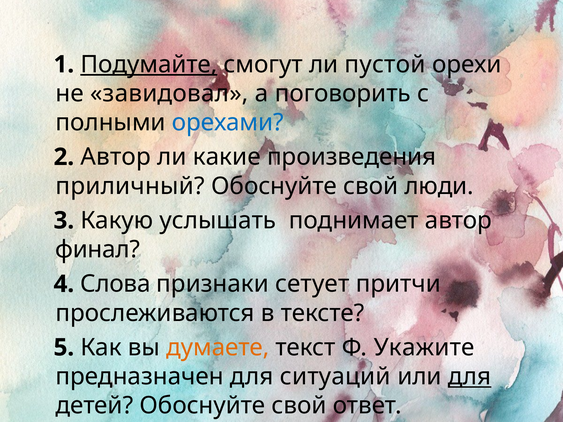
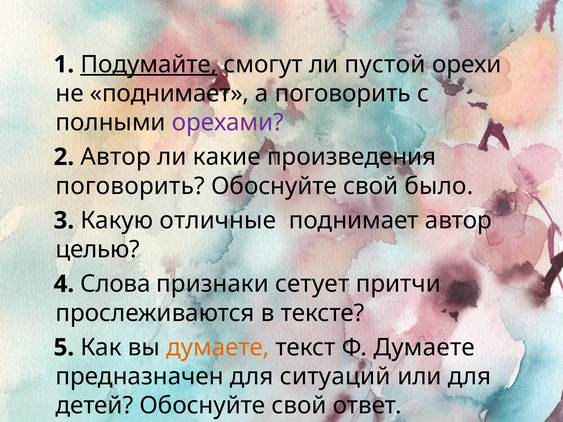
не завидовал: завидовал -> поднимает (169, 94)
орехами colour: blue -> purple (228, 123)
приличный: приличный -> поговорить (130, 186)
люди: люди -> было (439, 186)
услышать: услышать -> отличные (218, 221)
финал: финал -> целью (98, 250)
Ф Укажите: Укажите -> Думаете (424, 348)
для underline: present -> none (470, 377)
